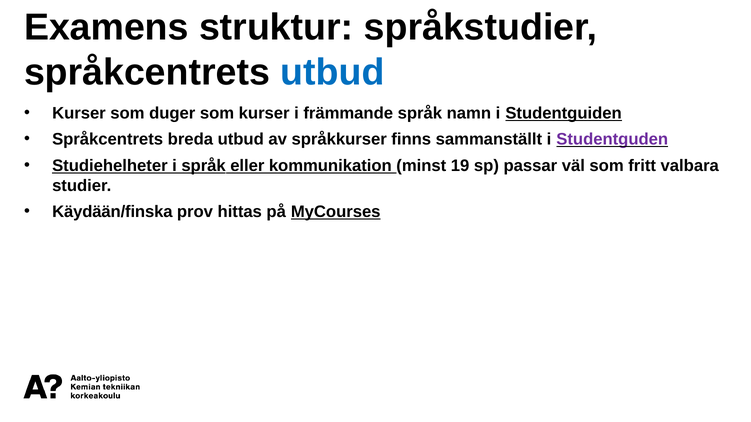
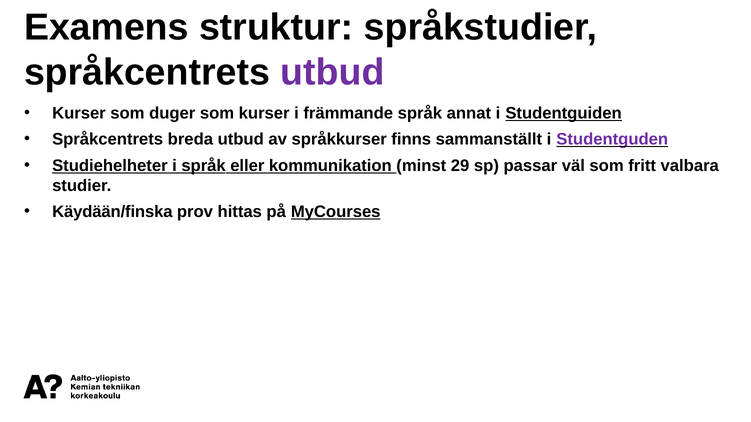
utbud colour: blue -> purple (333, 73)
namn: namn -> annat (469, 113)
19: 19 -> 29 (460, 166)
